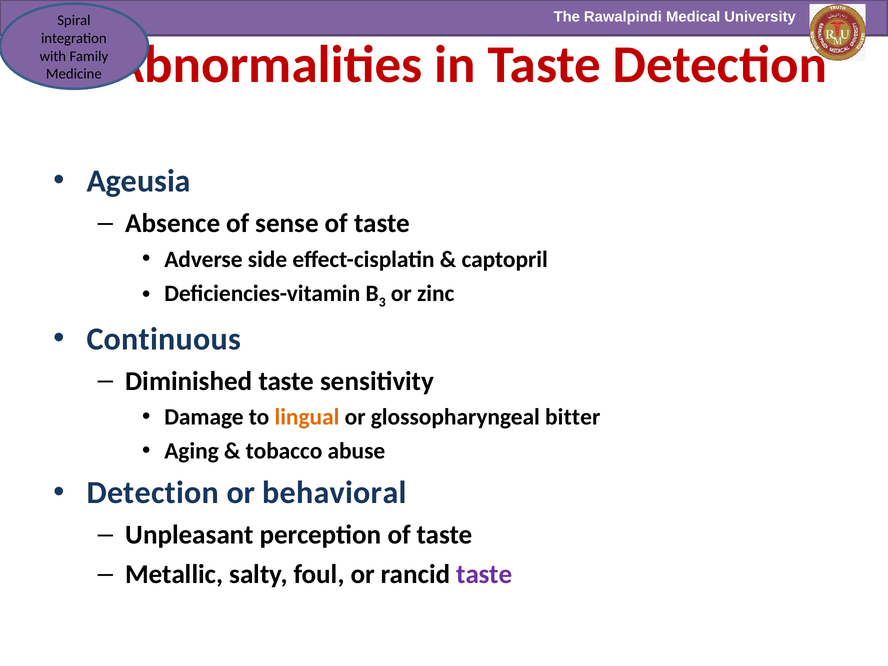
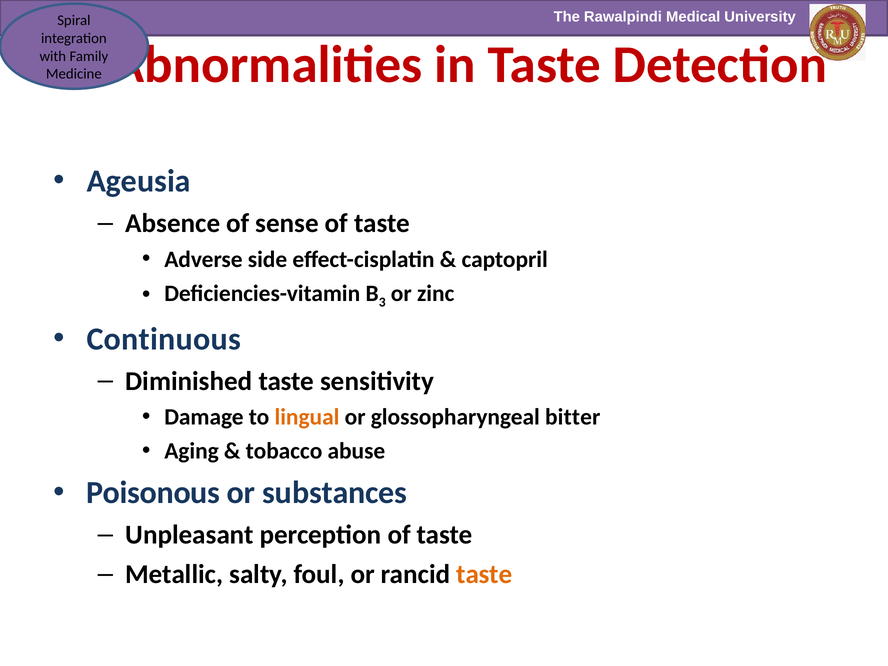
Detection: Detection -> Poisonous (153, 493)
behavioral: behavioral -> substances (335, 493)
taste colour: purple -> orange (484, 574)
